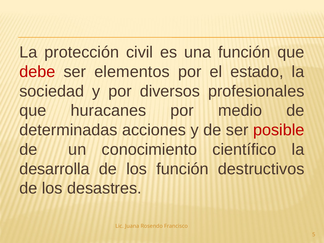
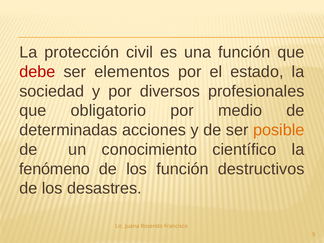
huracanes: huracanes -> obligatorio (108, 111)
posible colour: red -> orange (279, 130)
desarrolla: desarrolla -> fenómeno (55, 169)
